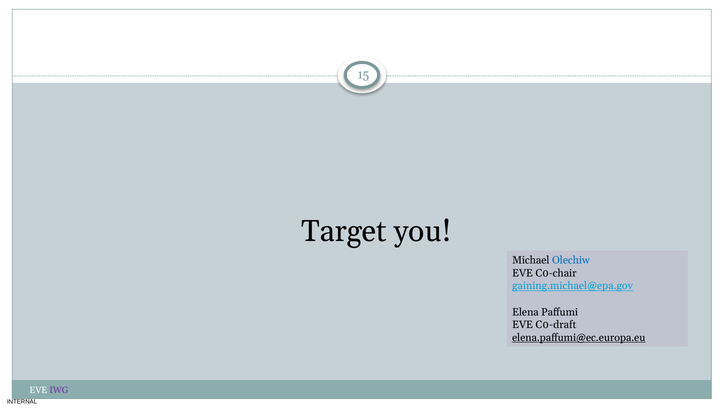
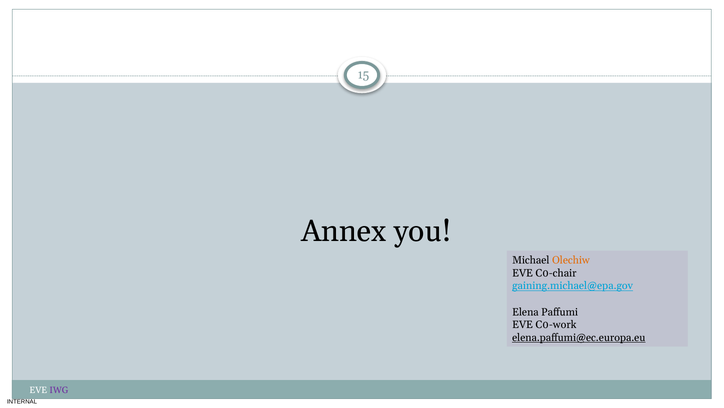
Target: Target -> Annex (344, 231)
Olechiw colour: blue -> orange (571, 260)
C0-draft: C0-draft -> C0-work (556, 324)
